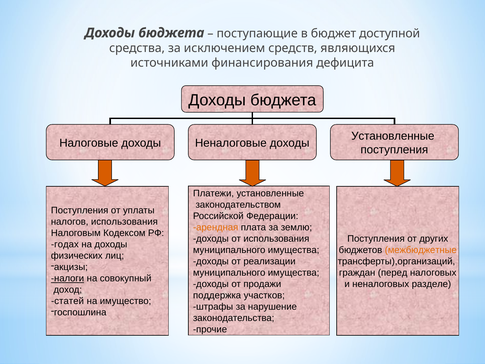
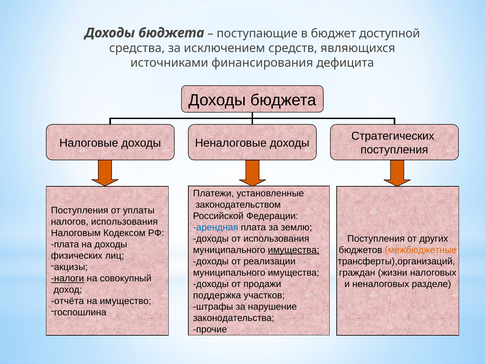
Установленные: Установленные -> Стратегических (393, 136)
арендная colour: orange -> blue (216, 227)
годах: годах -> плата (65, 244)
имущества underline: none -> present (294, 250)
перед: перед -> жизни (393, 273)
статей: статей -> отчёта (67, 301)
